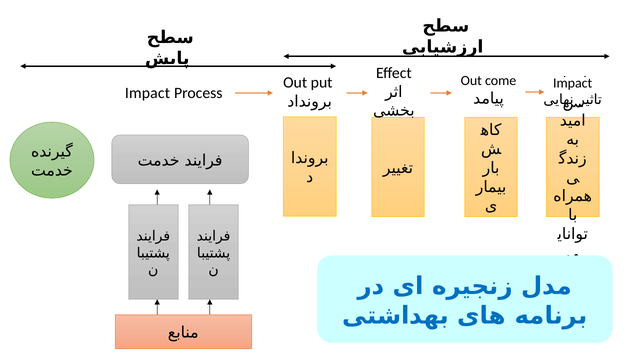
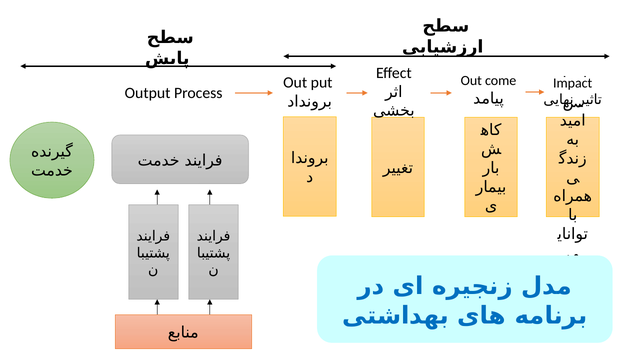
Impact: Impact -> Output (148, 93)
